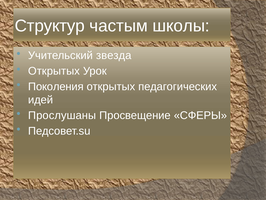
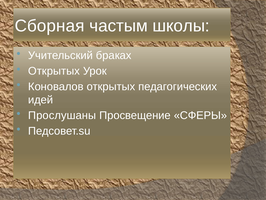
Структур: Структур -> Сборная (50, 26)
звезда: звезда -> браках (114, 55)
Поколения: Поколения -> Коновалов (56, 86)
